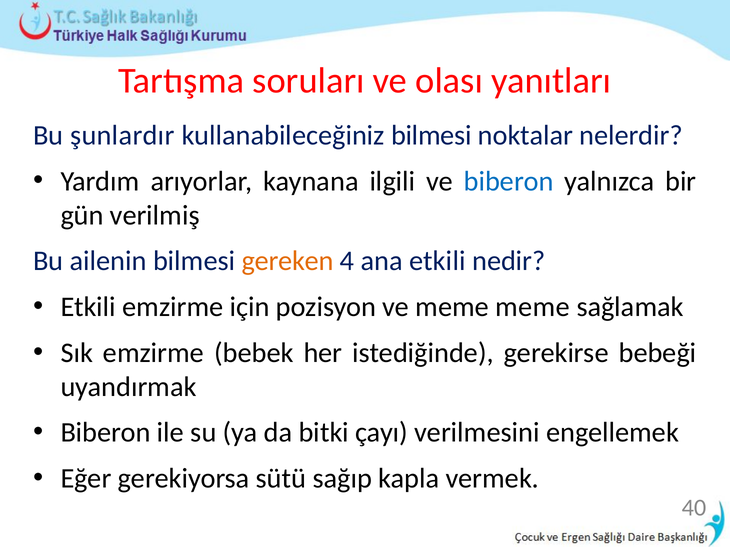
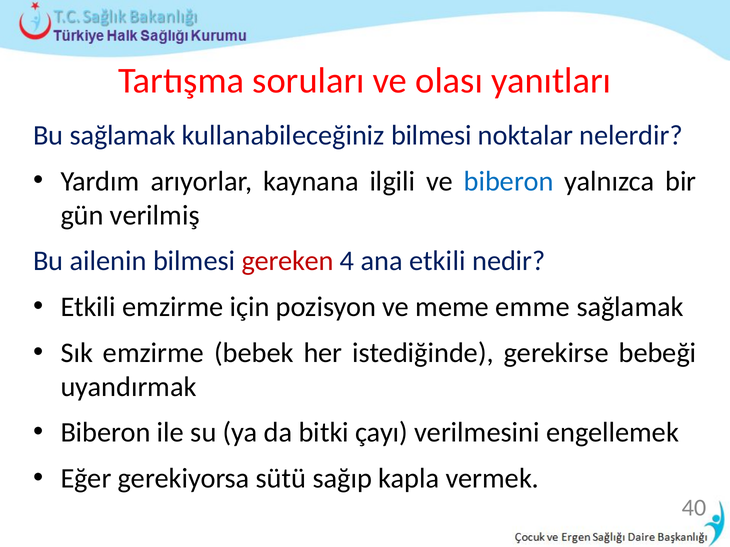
Bu şunlardır: şunlardır -> sağlamak (123, 135)
gereken colour: orange -> red (288, 261)
meme meme: meme -> emme (533, 307)
